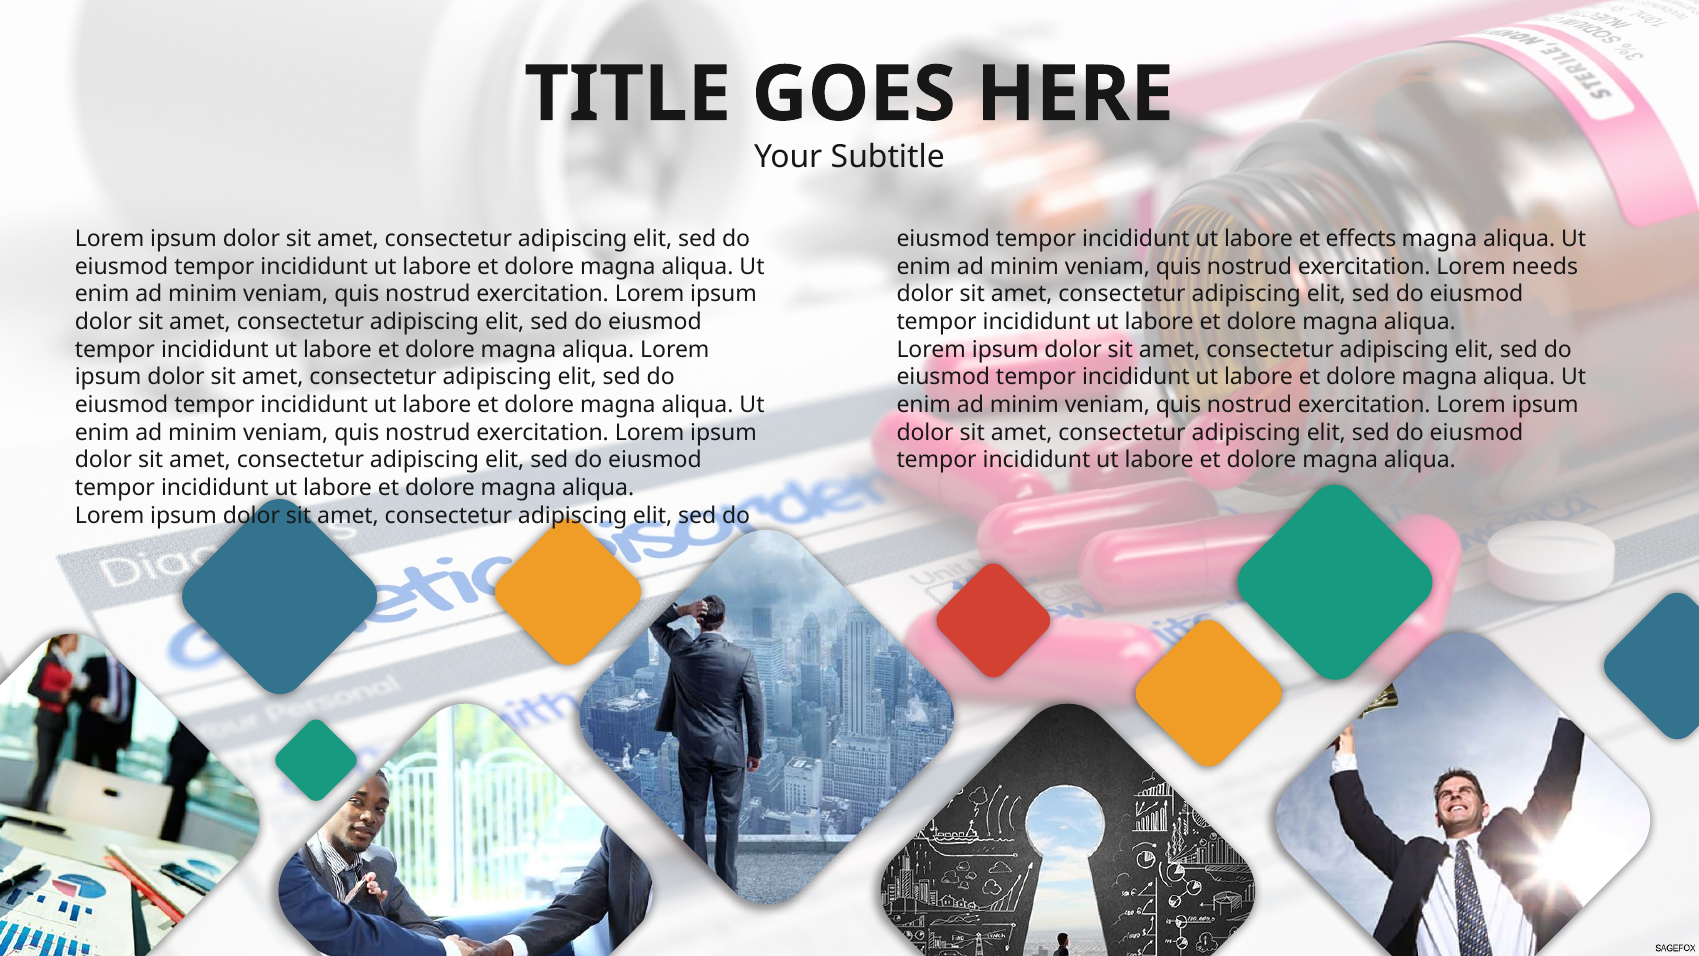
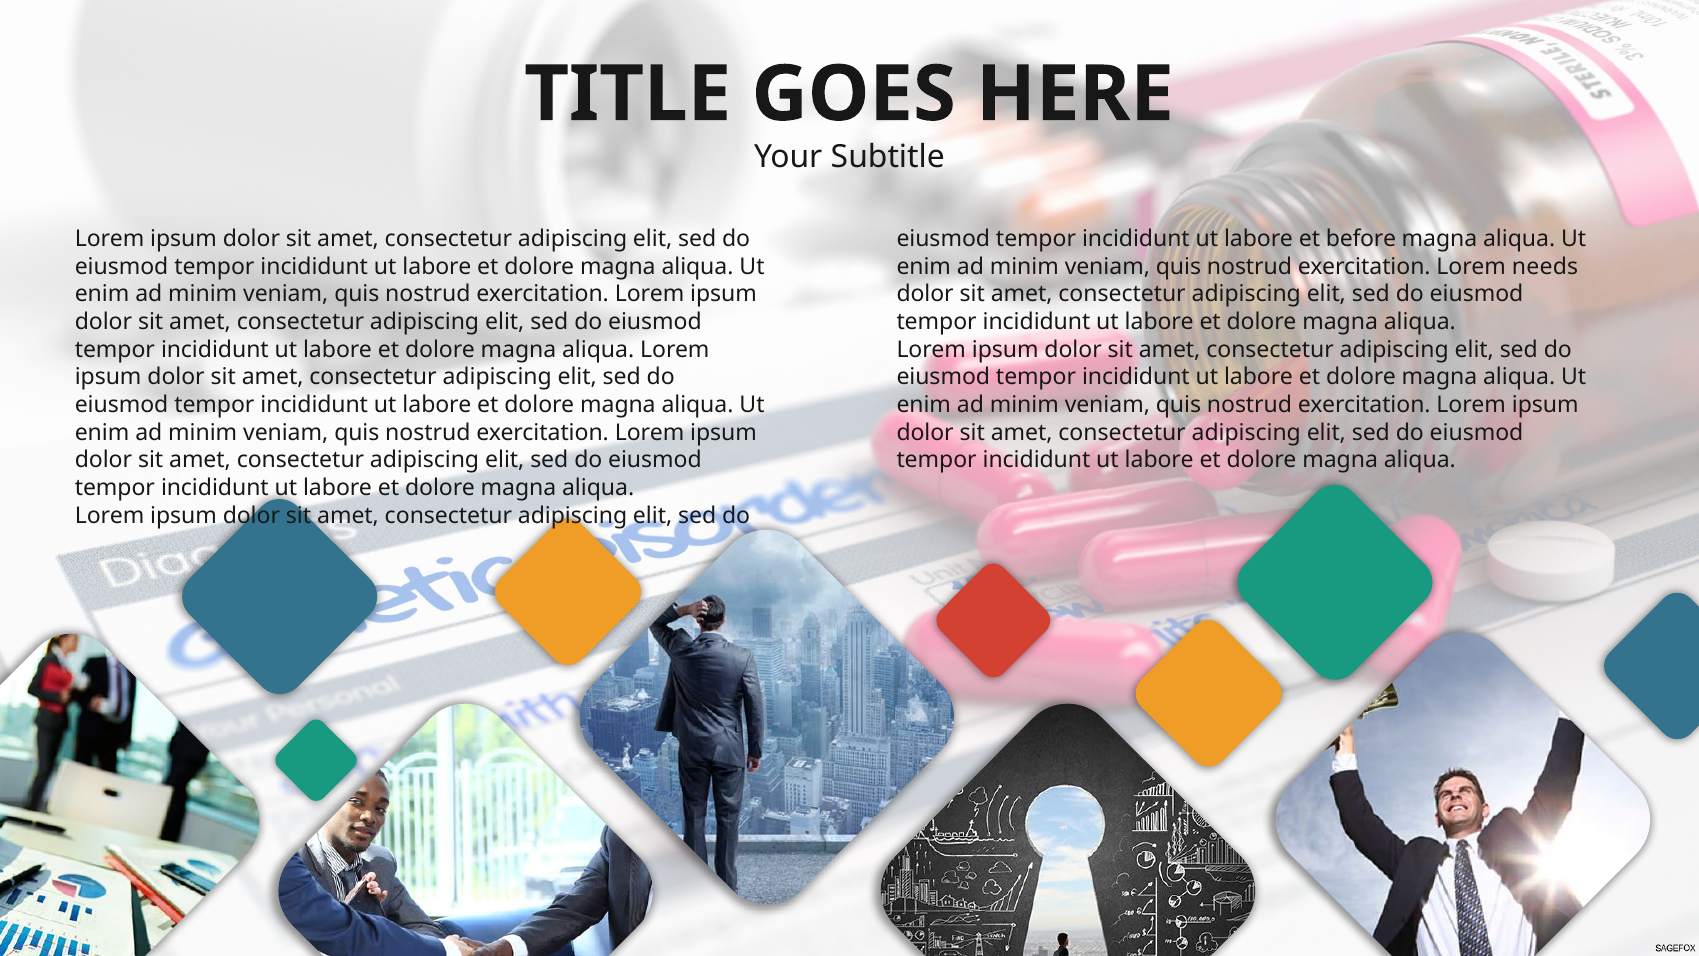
effects: effects -> before (1361, 239)
